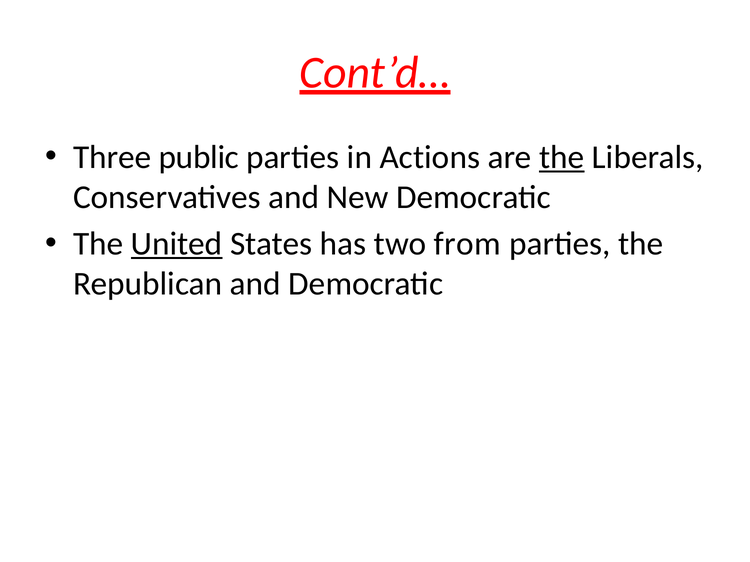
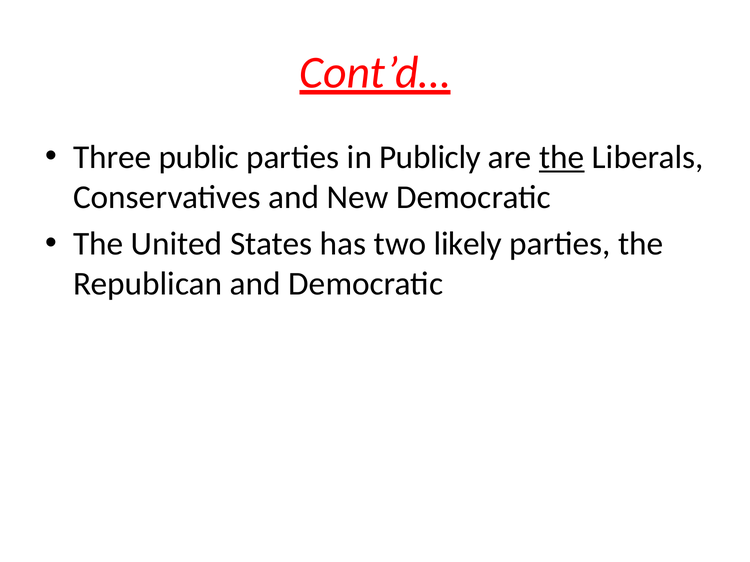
Actions: Actions -> Publicly (430, 157)
United underline: present -> none (177, 244)
from: from -> likely (468, 244)
